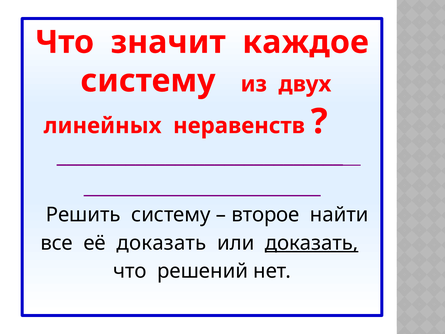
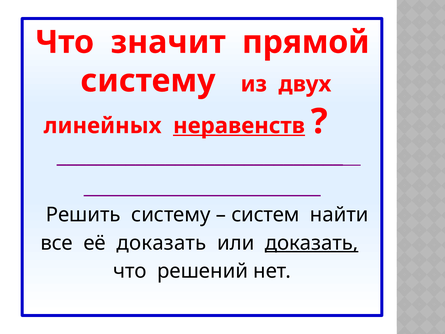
каждое: каждое -> прямой (306, 42)
неравенств underline: none -> present (239, 126)
второе: второе -> систем (265, 215)
